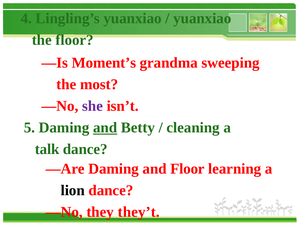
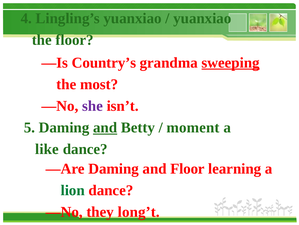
Moment’s: Moment’s -> Country’s (104, 62)
sweeping underline: none -> present (231, 62)
cleaning: cleaning -> moment (193, 127)
talk: talk -> like (47, 149)
lion colour: black -> green (73, 190)
they’t: they’t -> long’t (139, 211)
